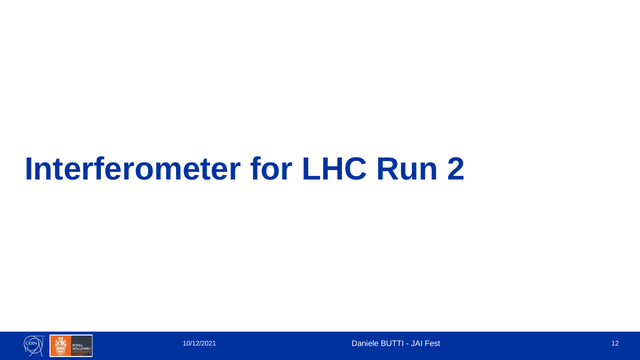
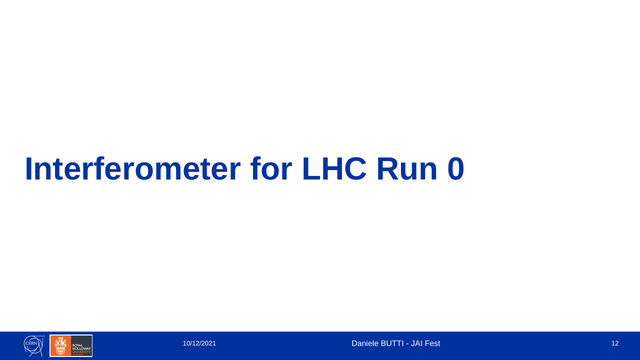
2: 2 -> 0 (456, 169)
